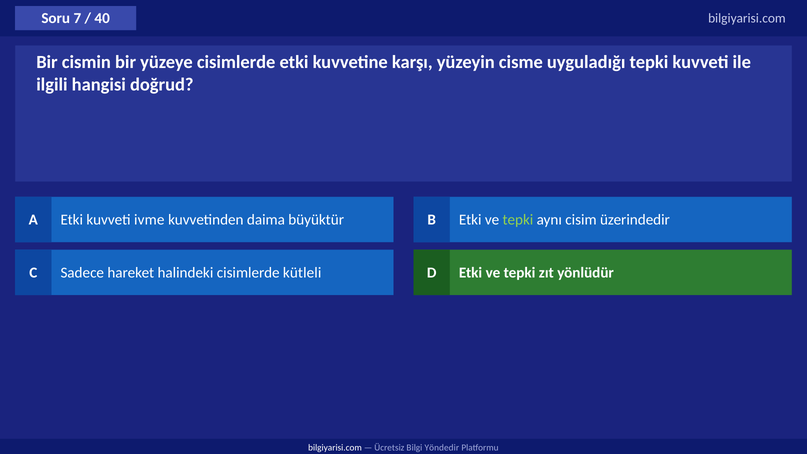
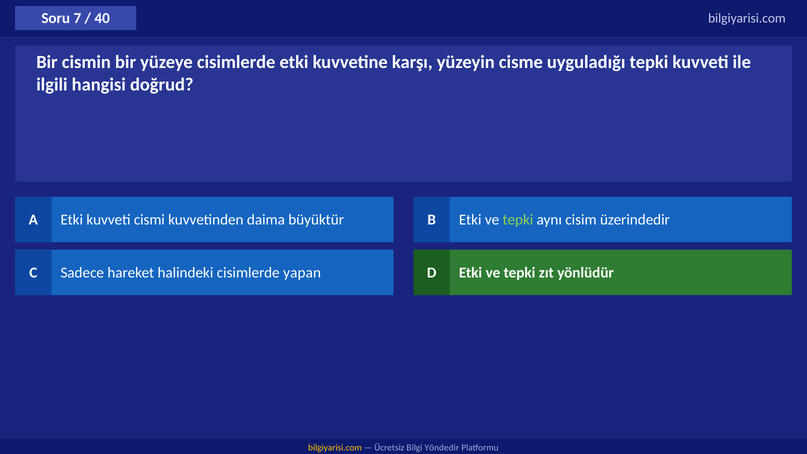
ivme: ivme -> cismi (149, 220)
kütleli: kütleli -> yapan (302, 273)
bilgiyarisi.com colour: white -> yellow (335, 448)
